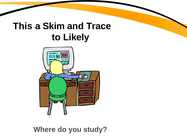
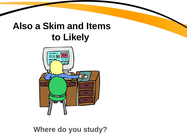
This: This -> Also (23, 26)
Trace: Trace -> Items (99, 26)
